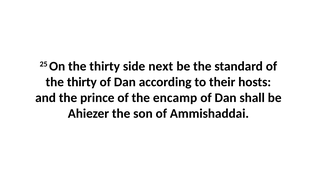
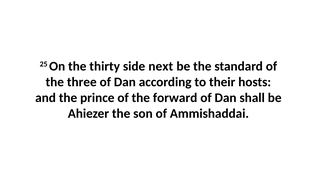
thirty: thirty -> three (82, 82)
encamp: encamp -> forward (175, 98)
